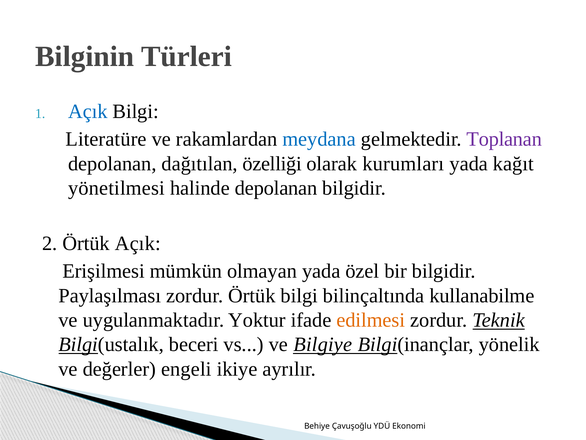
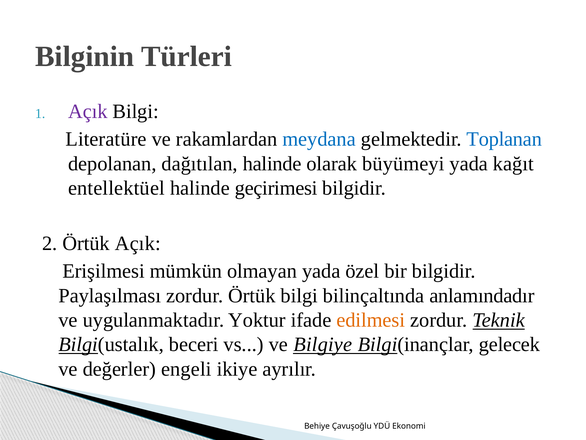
Açık colour: blue -> purple (88, 111)
Toplanan colour: purple -> blue (504, 139)
dağıtılan özelliği: özelliği -> halinde (272, 164)
kurumları: kurumları -> büyümeyi (403, 164)
yönetilmesi: yönetilmesi -> entellektüel (116, 188)
halinde depolanan: depolanan -> geçirimesi (276, 188)
kullanabilme: kullanabilme -> anlamındadır (482, 295)
yönelik: yönelik -> gelecek (509, 344)
